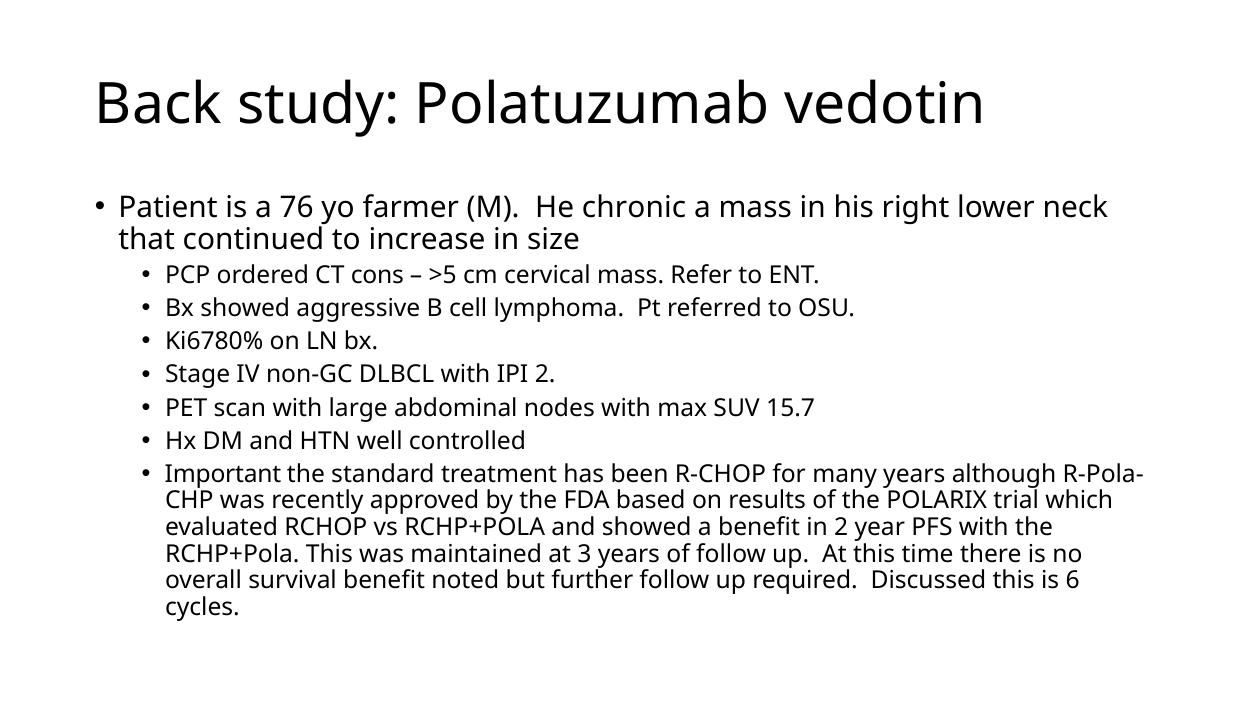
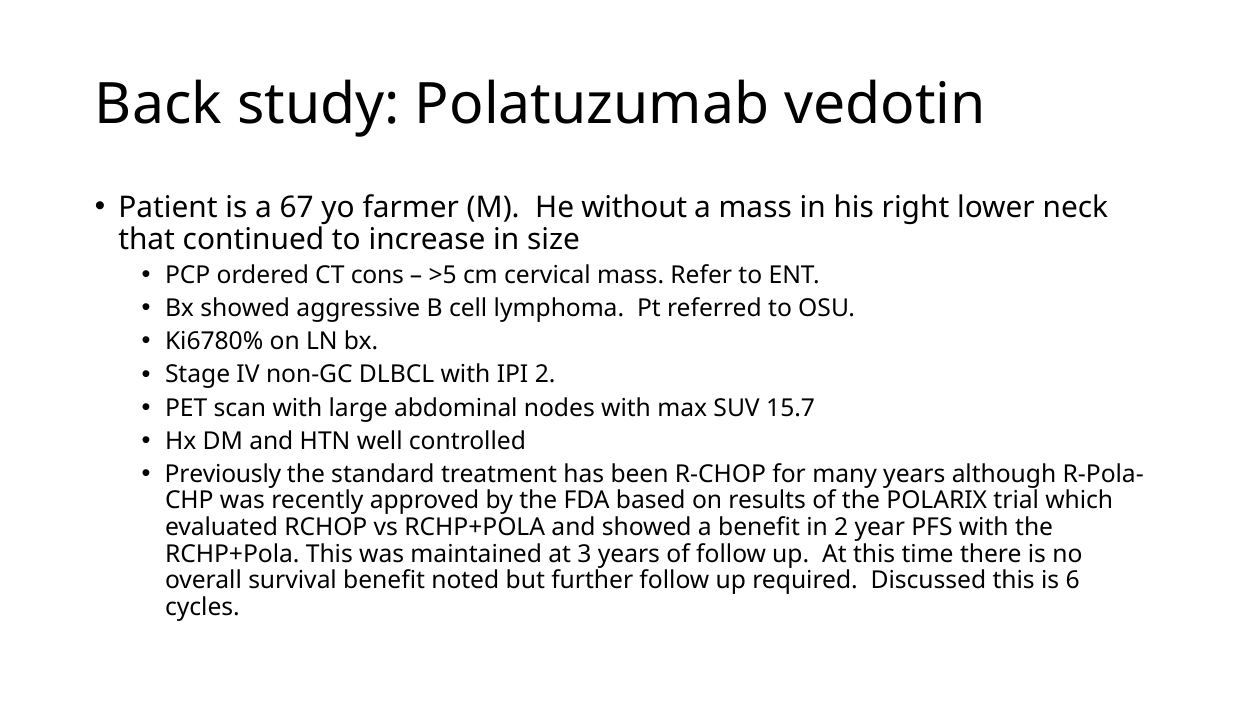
76: 76 -> 67 (297, 207)
chronic: chronic -> without (634, 207)
Important: Important -> Previously (223, 474)
